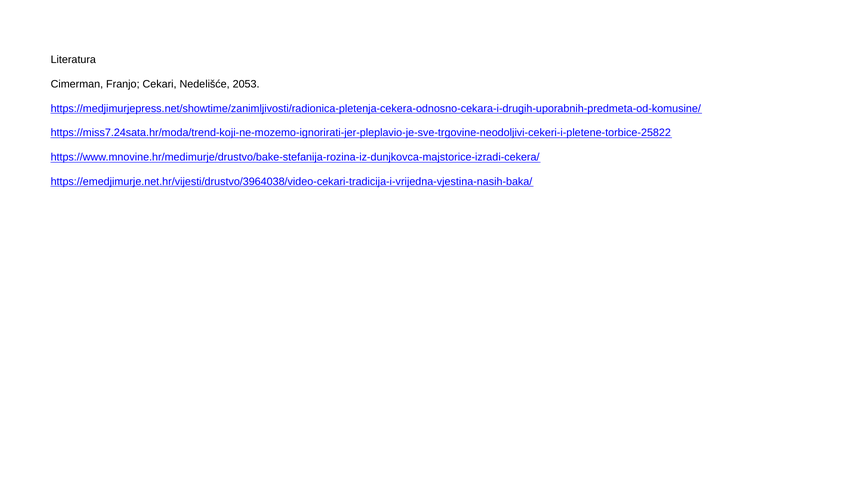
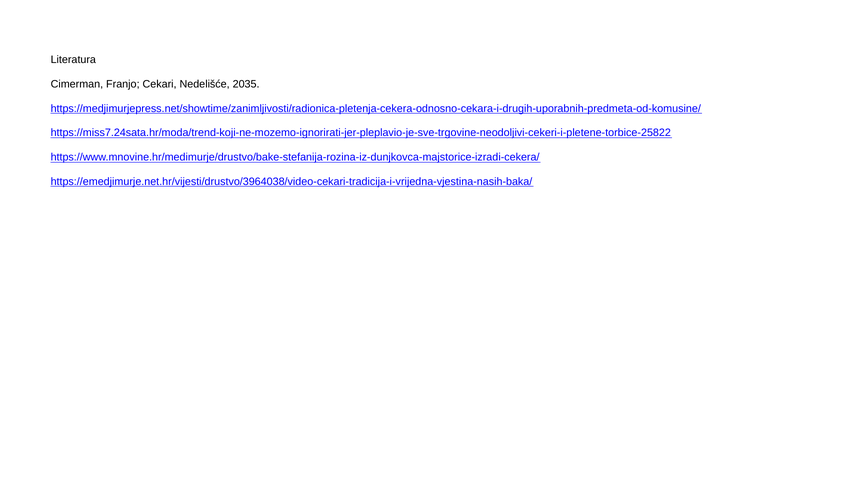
2053: 2053 -> 2035 (246, 84)
